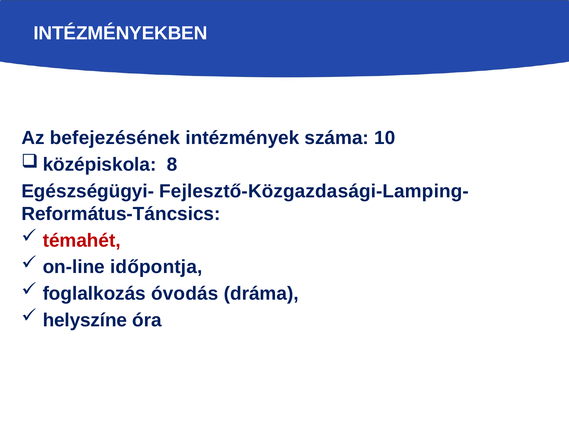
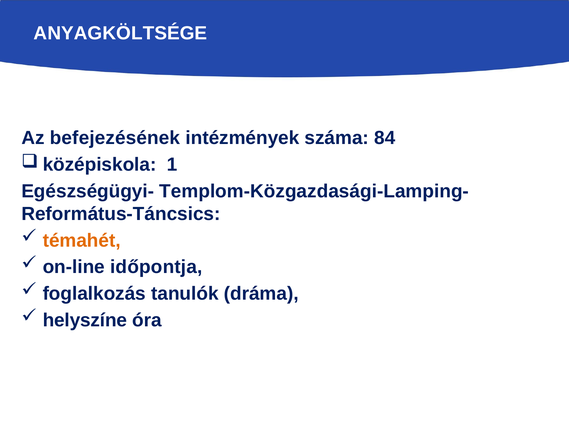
INTÉZMÉNYEKBEN: INTÉZMÉNYEKBEN -> ANYAGKÖLTSÉGE (120, 33)
10: 10 -> 84 (385, 138)
8: 8 -> 1 (172, 164)
Fejlesztő-Közgazdasági-Lamping-: Fejlesztő-Közgazdasági-Lamping- -> Templom-Közgazdasági-Lamping- (314, 191)
témahét colour: red -> orange (82, 240)
óvodás: óvodás -> tanulók (185, 293)
